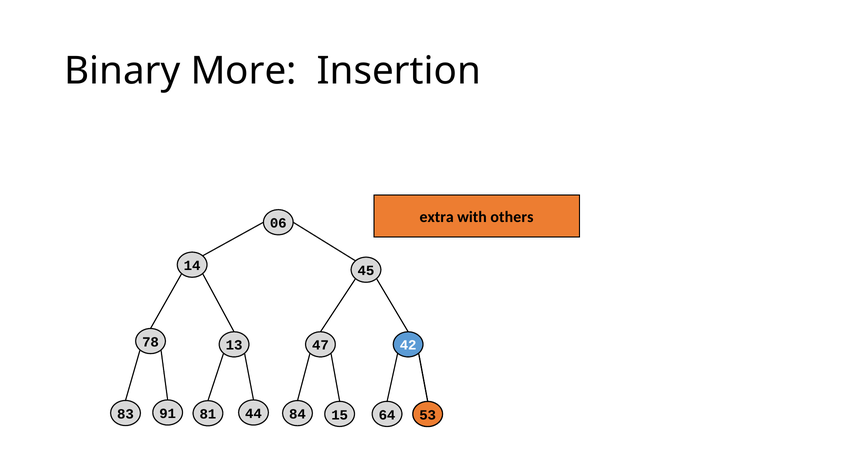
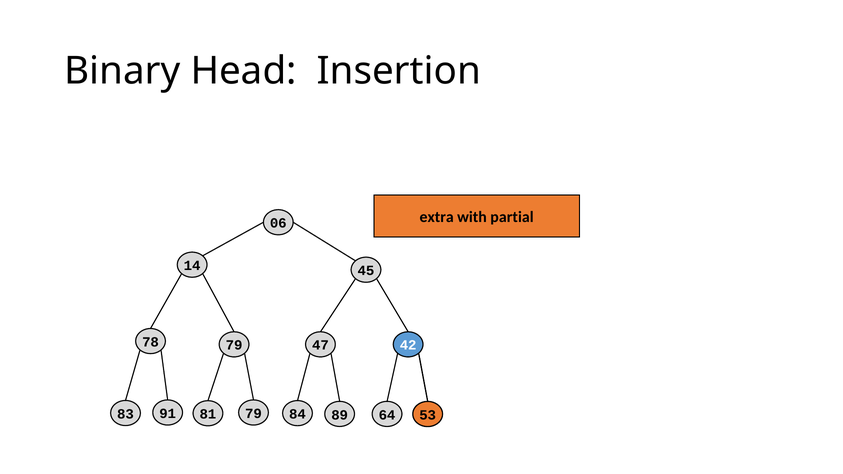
More: More -> Head (244, 71)
others: others -> partial (512, 217)
78 13: 13 -> 79 (234, 345)
15: 15 -> 89 (340, 415)
81 44: 44 -> 79 (254, 414)
